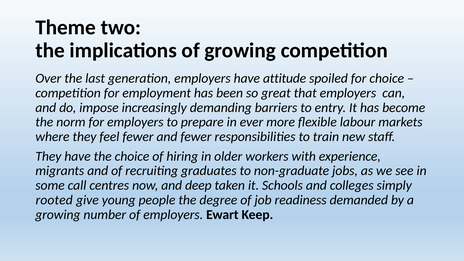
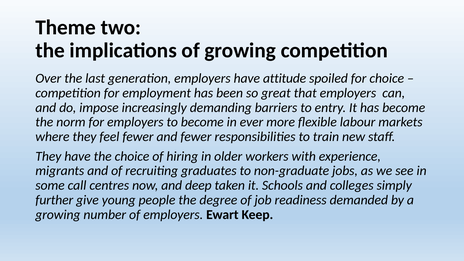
to prepare: prepare -> become (202, 122)
rooted: rooted -> further (54, 200)
